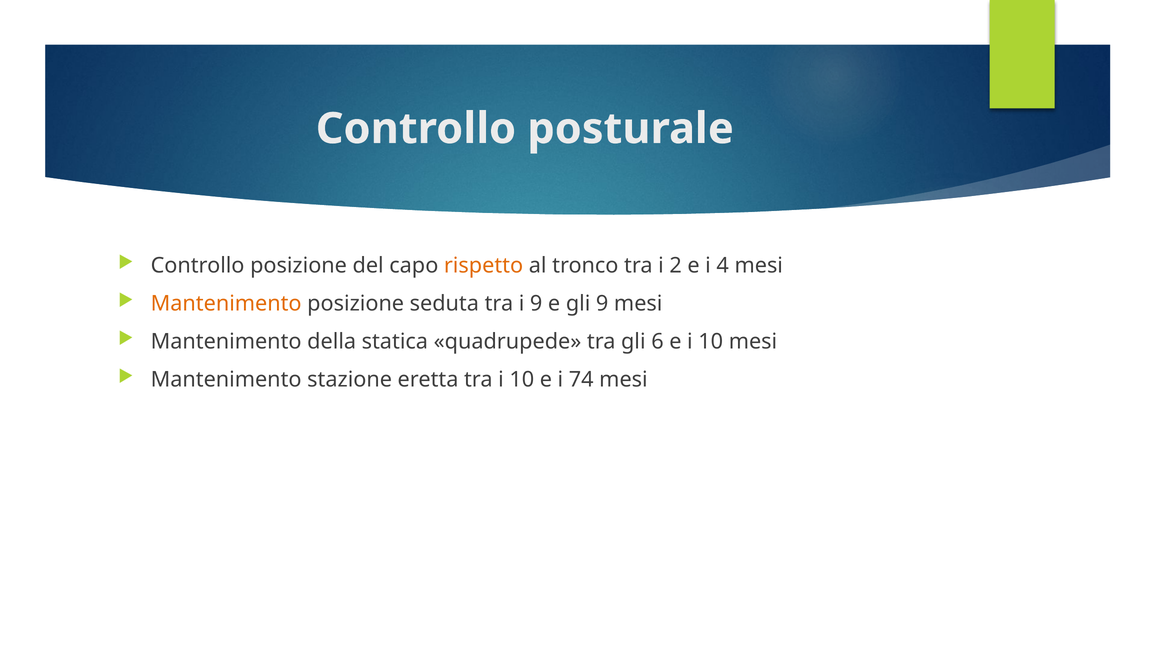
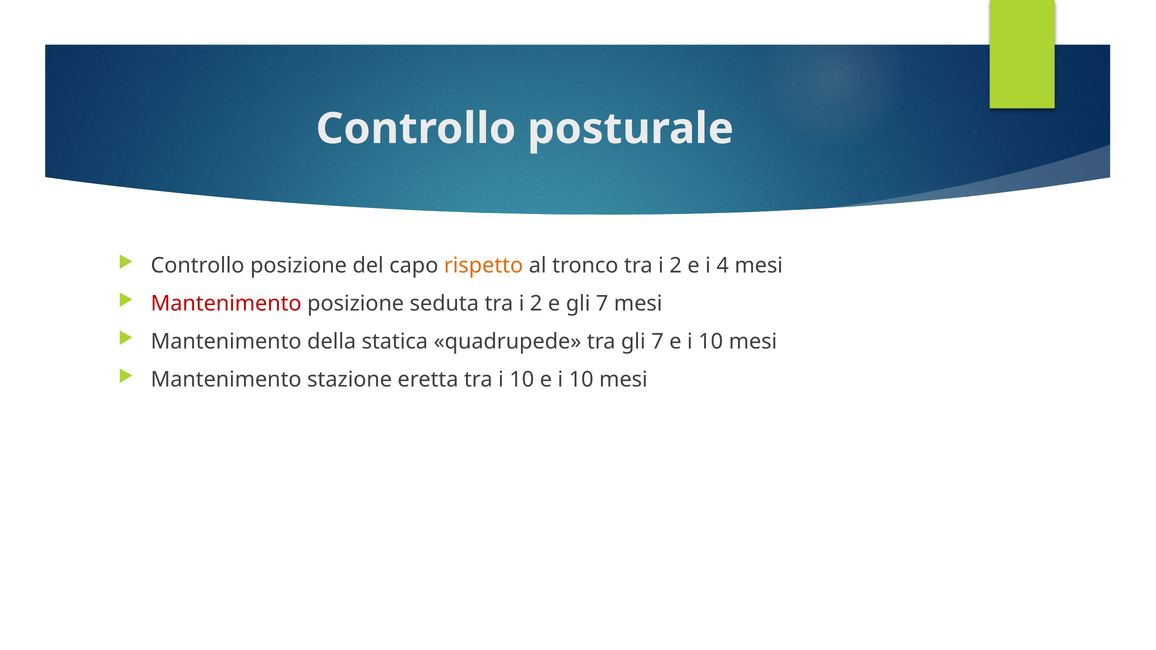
Mantenimento colour: orange -> red (226, 304)
seduta tra i 9: 9 -> 2 (536, 304)
e gli 9: 9 -> 7 (602, 304)
tra gli 6: 6 -> 7 (657, 342)
10 e i 74: 74 -> 10 (581, 380)
